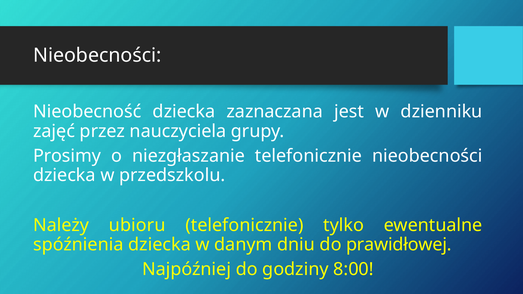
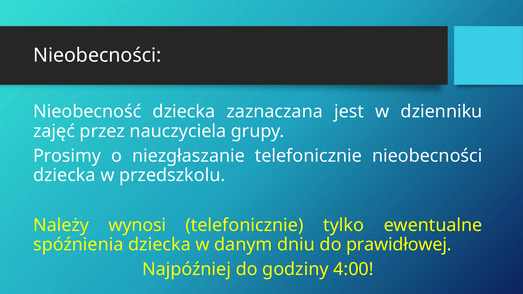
ubioru: ubioru -> wynosi (137, 225)
8:00: 8:00 -> 4:00 (354, 269)
